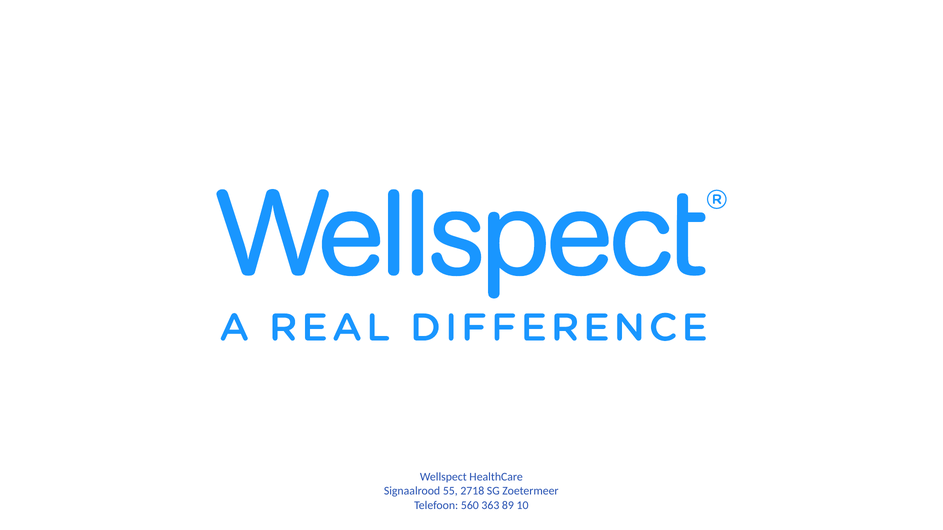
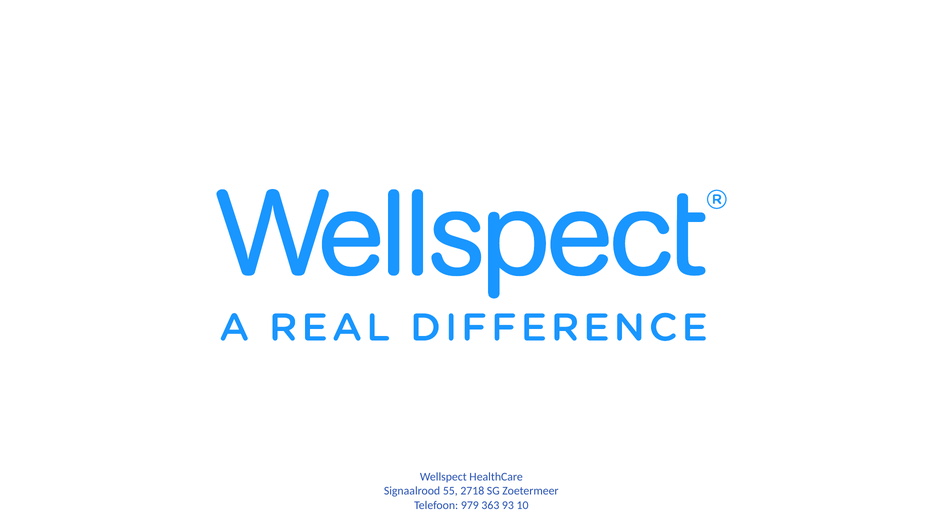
560: 560 -> 979 (470, 506)
89: 89 -> 93 (508, 506)
